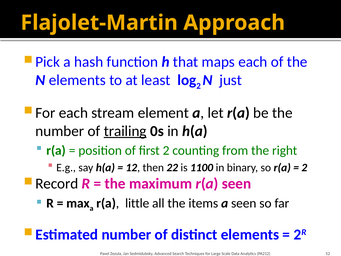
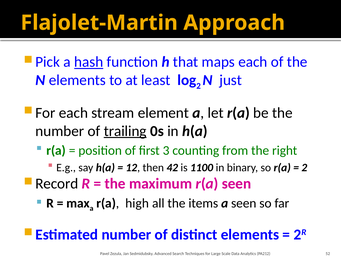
hash underline: none -> present (89, 62)
first 2: 2 -> 3 (166, 150)
22: 22 -> 42 (172, 167)
little: little -> high (137, 203)
